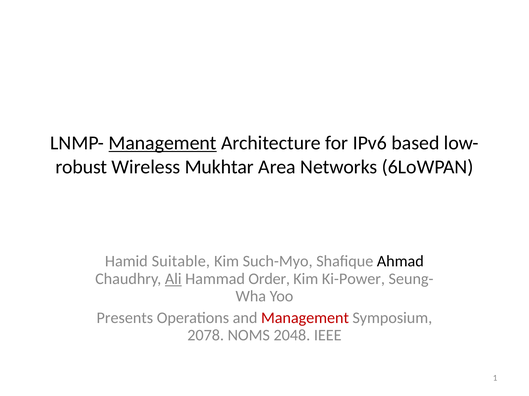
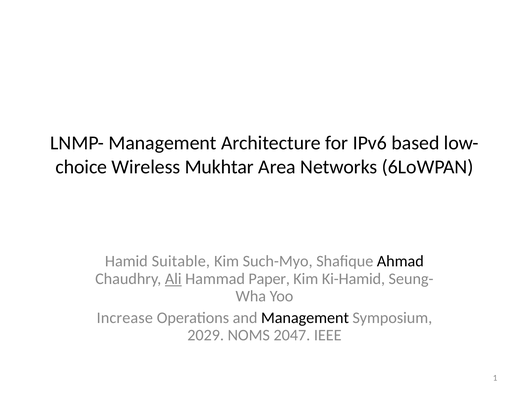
Management underline: present -> none (163, 143)
robust: robust -> choice (81, 167)
Order: Order -> Paper (269, 279)
Ki-Power: Ki-Power -> Ki-Hamid (353, 279)
Presents: Presents -> Increase (125, 318)
Management colour: red -> black (305, 318)
2078: 2078 -> 2029 (206, 336)
2048: 2048 -> 2047 (292, 336)
